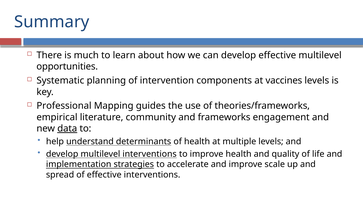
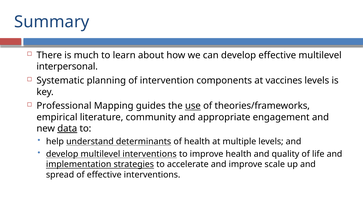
opportunities: opportunities -> interpersonal (67, 67)
use underline: none -> present (193, 106)
frameworks: frameworks -> appropriate (224, 117)
